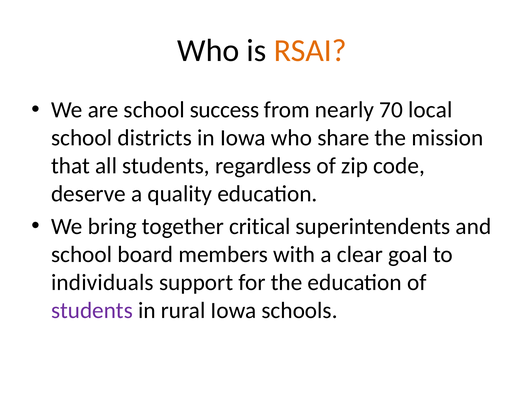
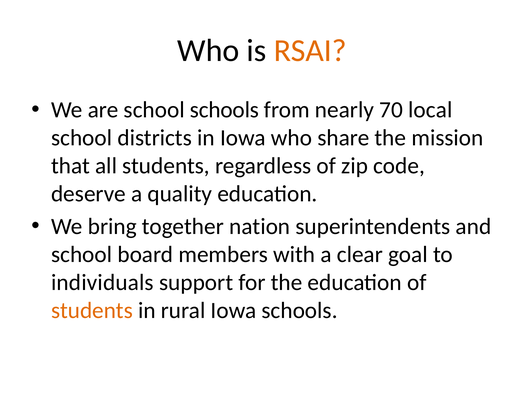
school success: success -> schools (224, 110)
critical: critical -> nation (260, 227)
students colour: purple -> orange (92, 310)
